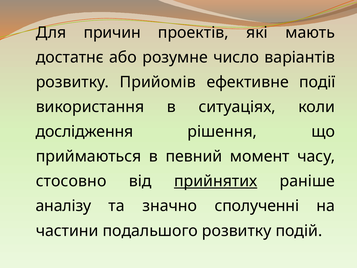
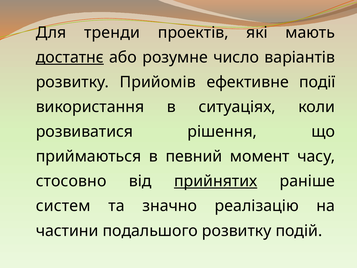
причин: причин -> тренди (112, 33)
достатнє underline: none -> present (70, 57)
дослідження: дослідження -> розвиватися (84, 132)
аналізу: аналізу -> систем (63, 206)
сполученні: сполученні -> реалізацію (257, 206)
